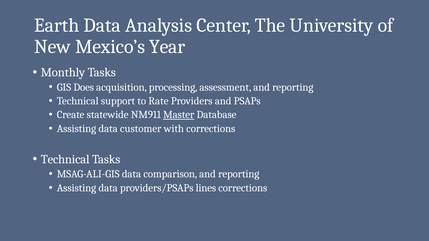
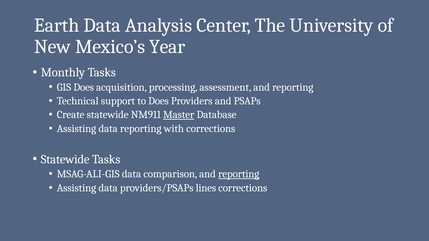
to Rate: Rate -> Does (159, 101)
data customer: customer -> reporting (141, 129)
Technical: Technical -> Statewide (65, 160)
reporting underline: none -> present (239, 174)
